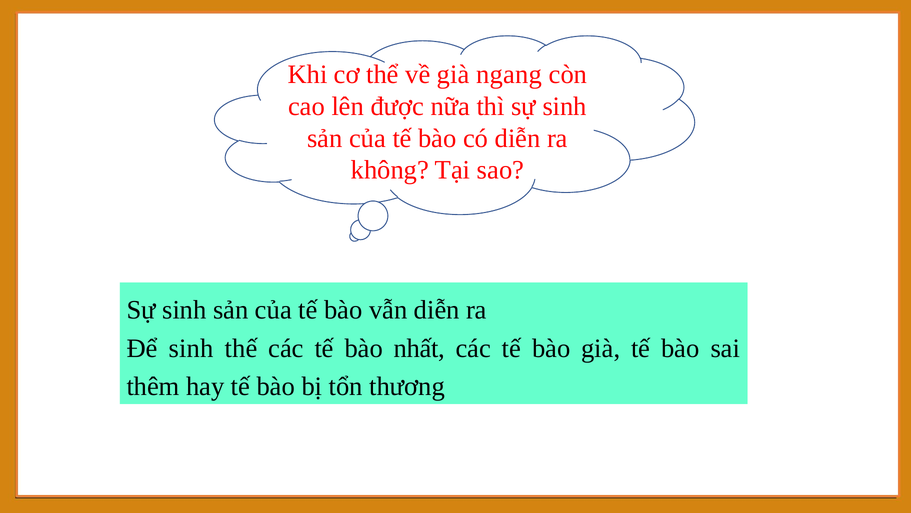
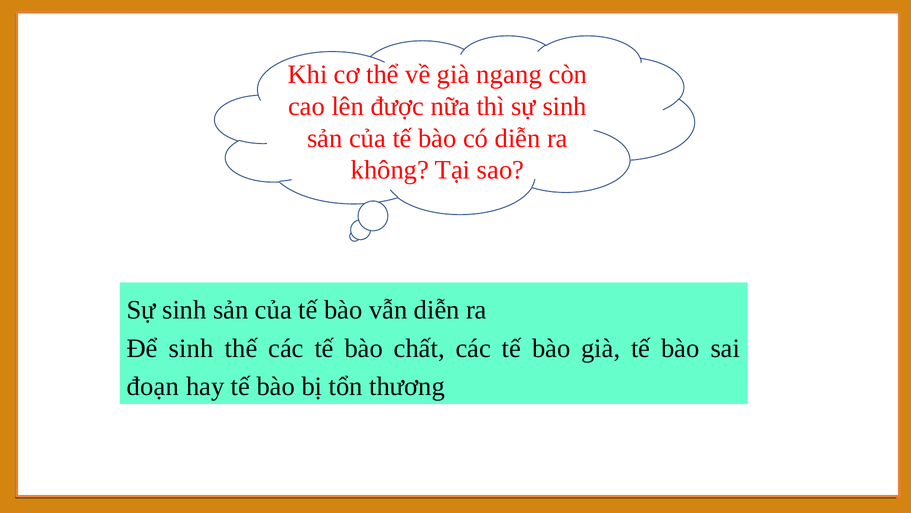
nhất: nhất -> chất (419, 348)
thêm: thêm -> đoạn (153, 386)
